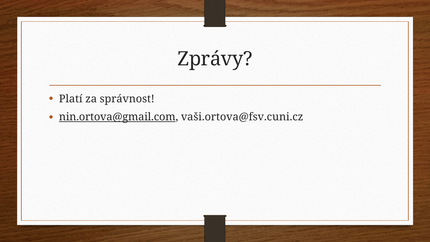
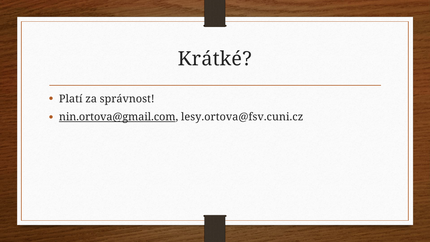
Zprávy: Zprávy -> Krátké (215, 59)
vaši.ortova@fsv.cuni.cz: vaši.ortova@fsv.cuni.cz -> lesy.ortova@fsv.cuni.cz (242, 117)
